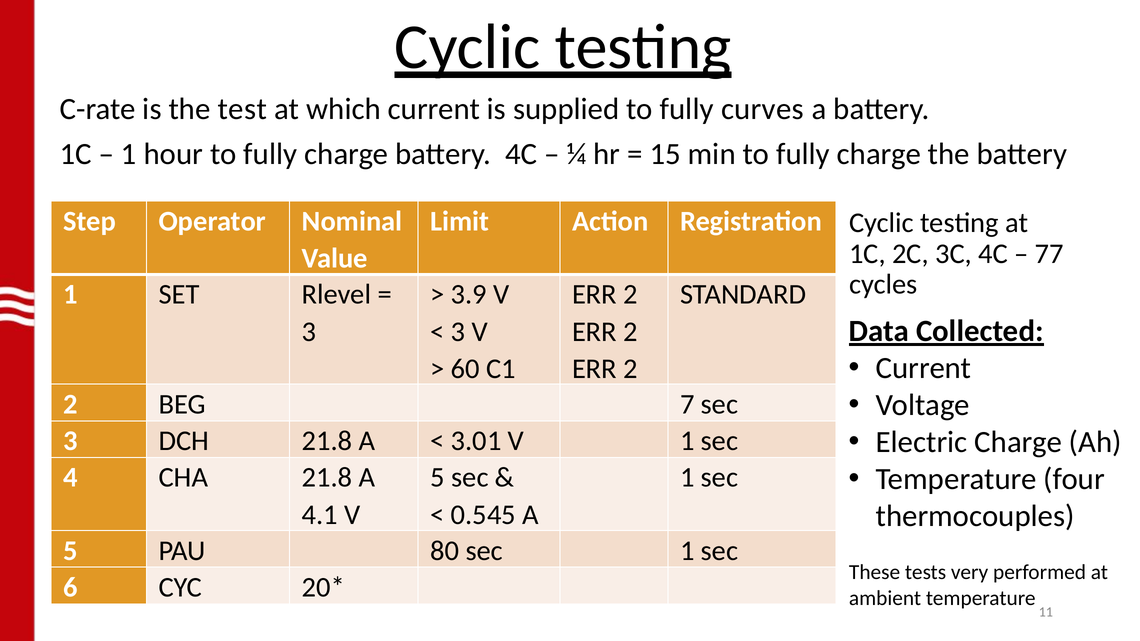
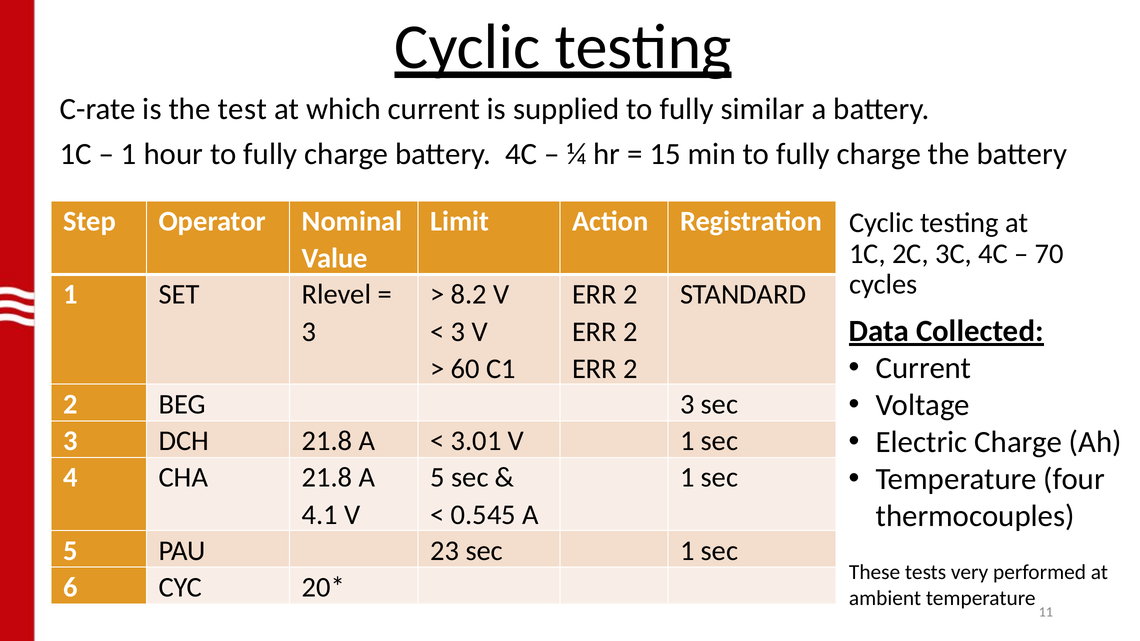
curves: curves -> similar (763, 109)
77: 77 -> 70 (1049, 254)
3.9: 3.9 -> 8.2 (469, 295)
BEG 7: 7 -> 3 (687, 404)
80: 80 -> 23 (445, 551)
